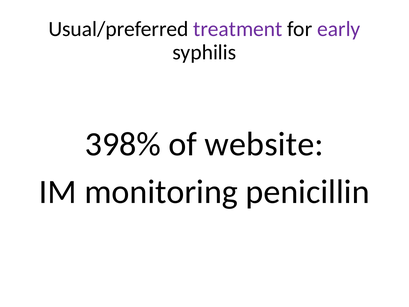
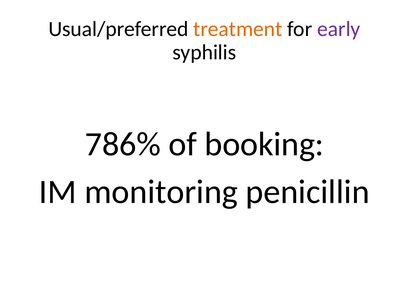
treatment colour: purple -> orange (238, 29)
398%: 398% -> 786% (123, 144)
website: website -> booking (264, 144)
